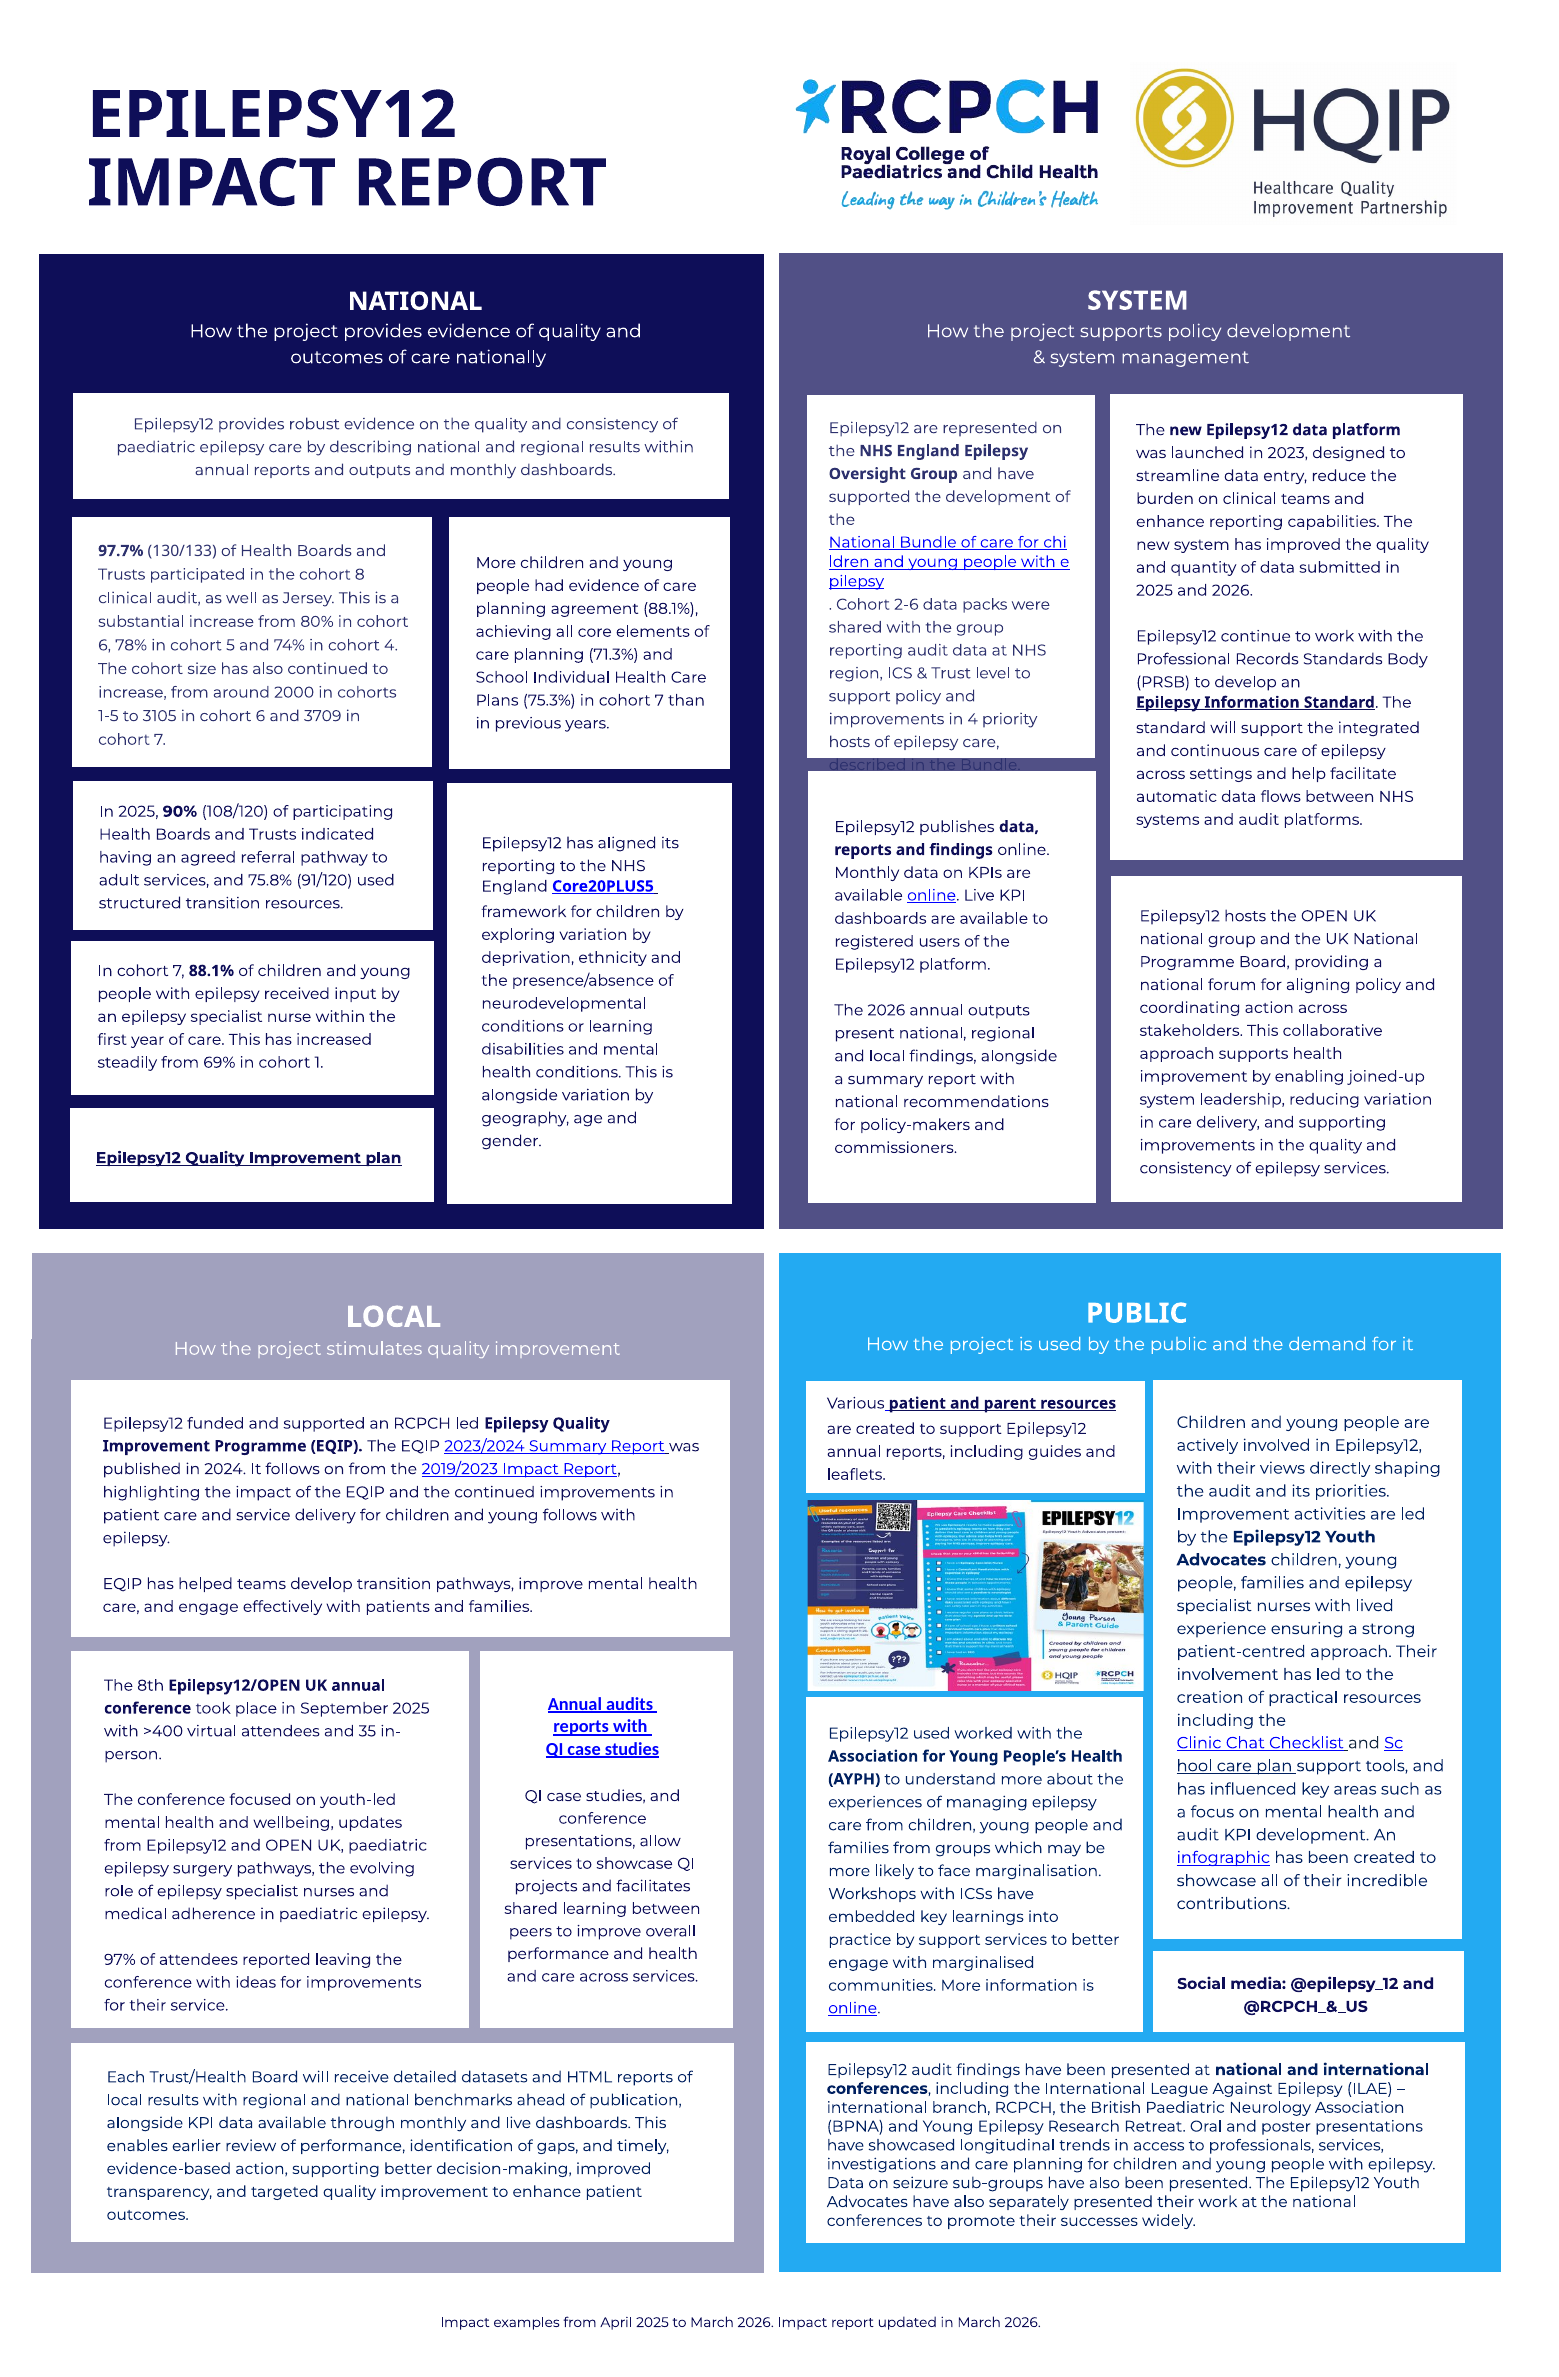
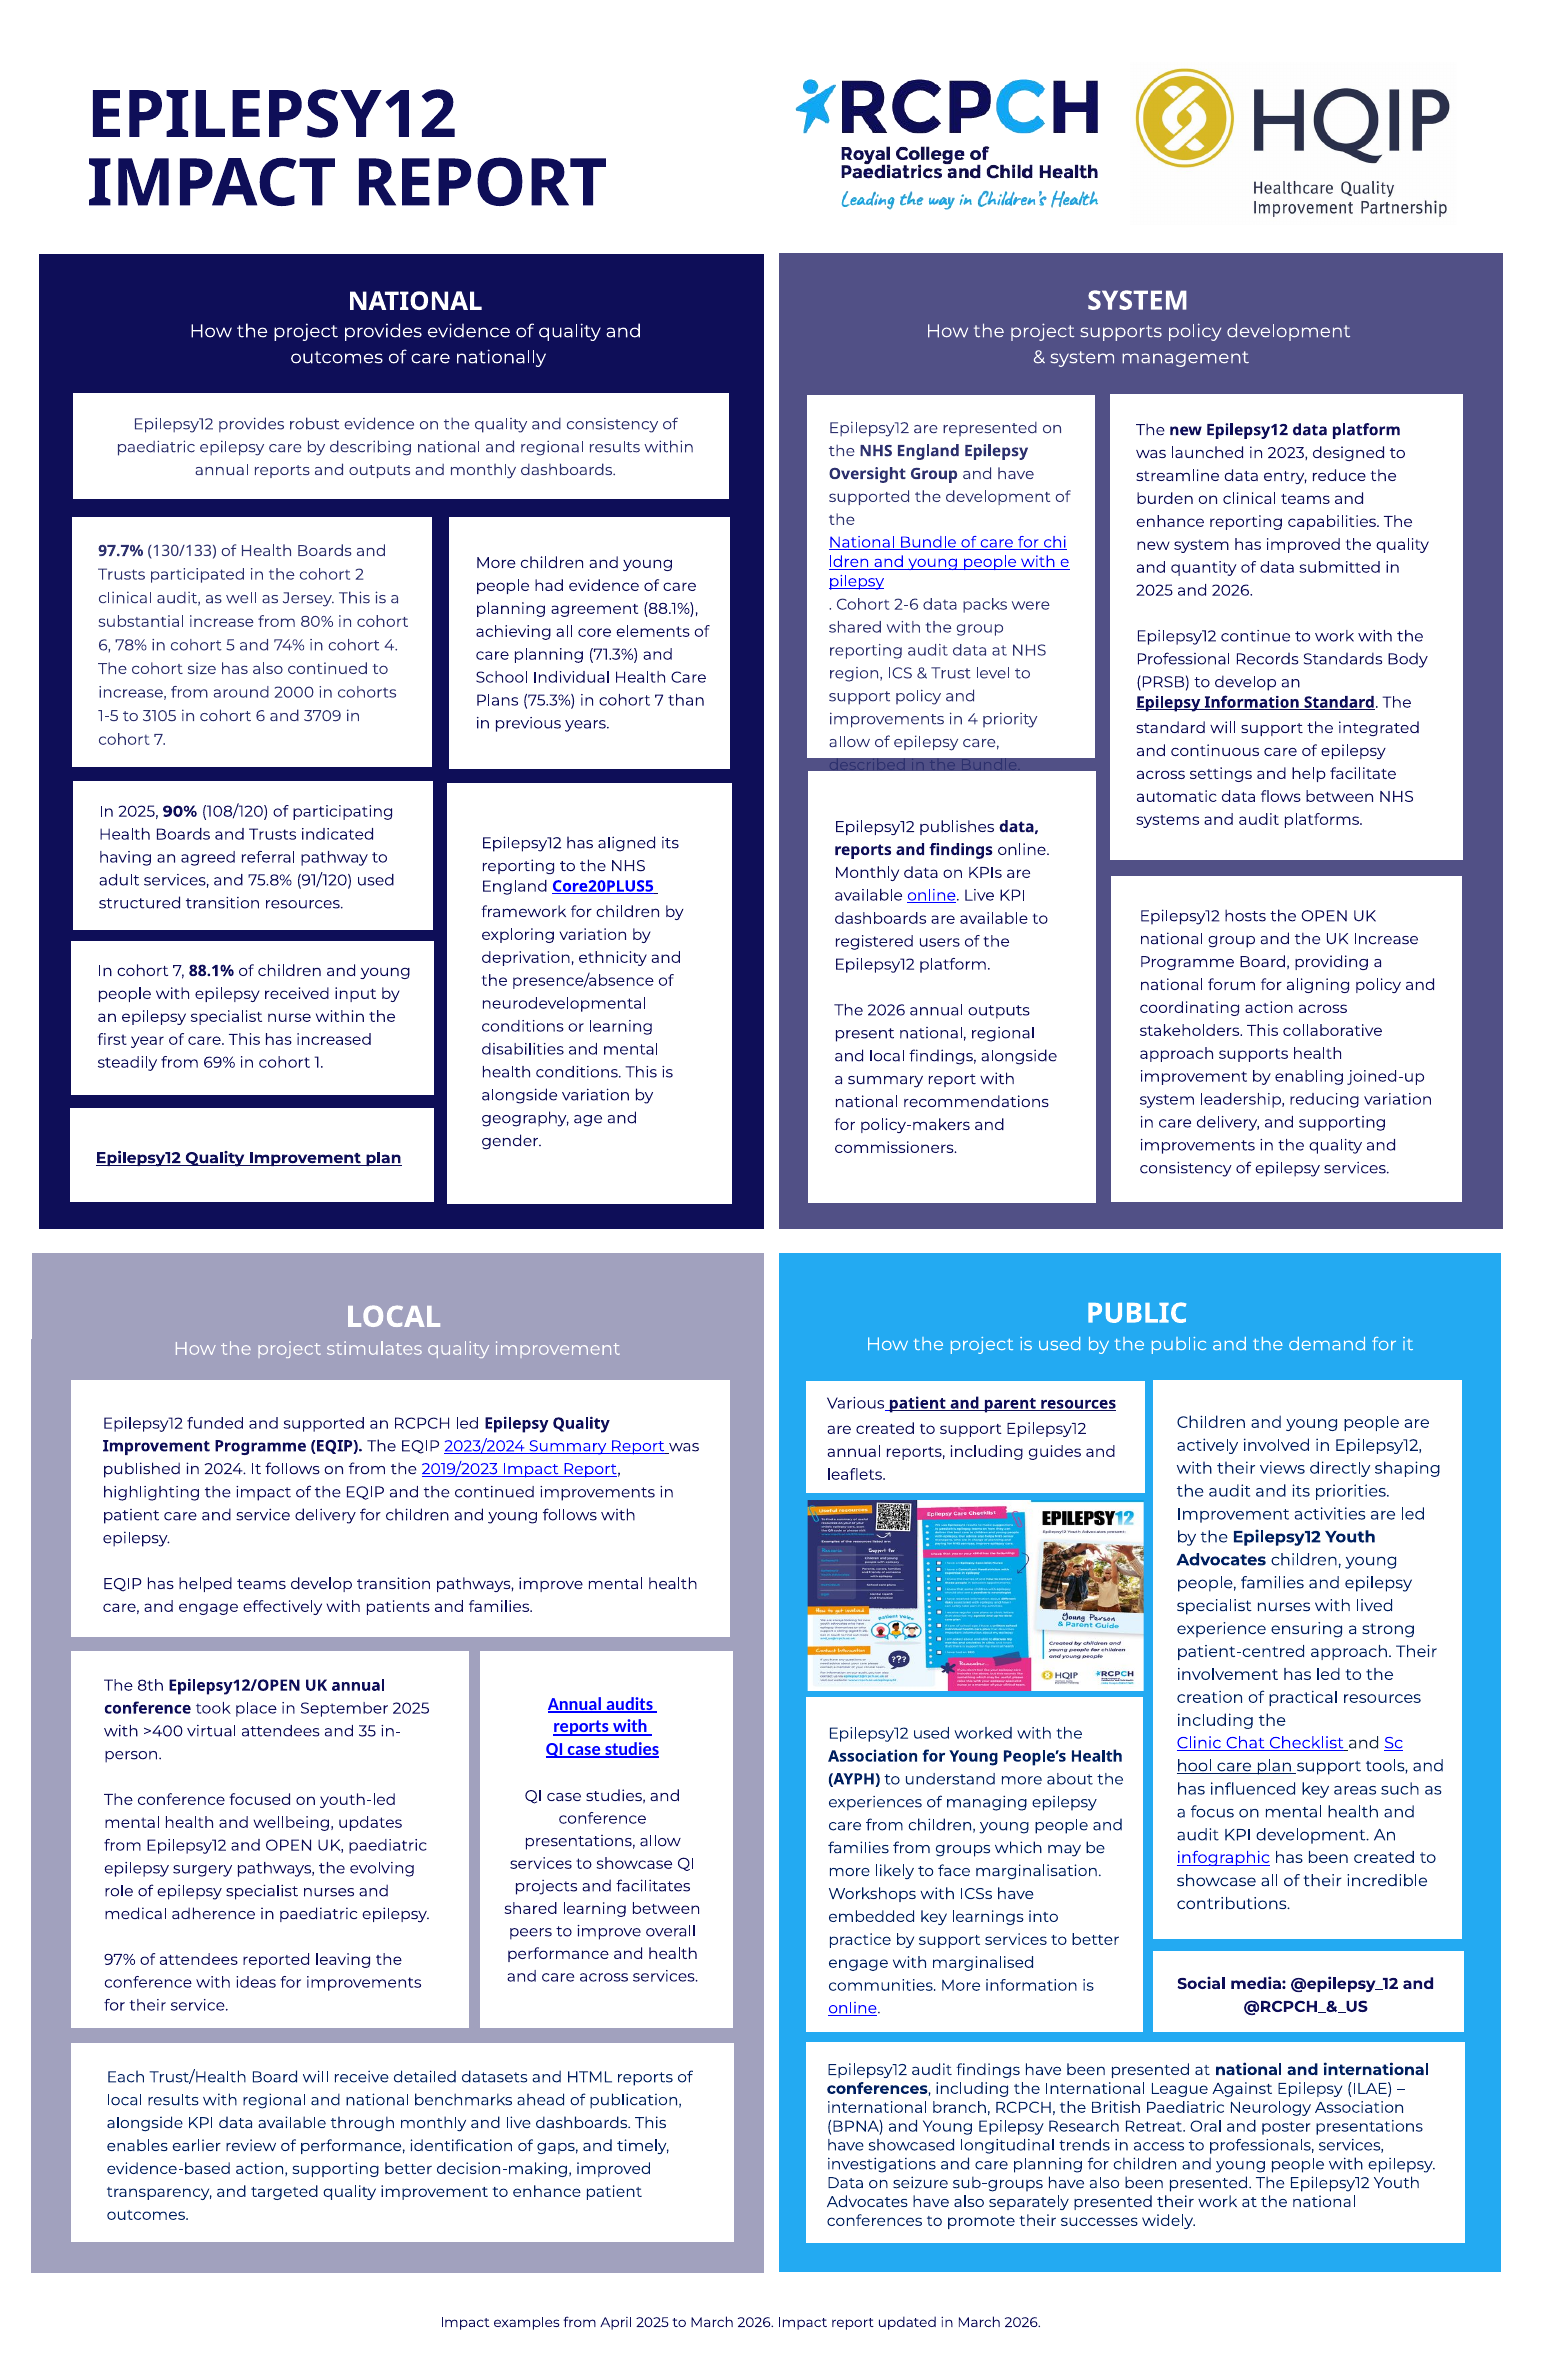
8: 8 -> 2 (360, 574)
hosts: hosts -> allow (849, 742)
the UK National: National -> Increase (1386, 939)
